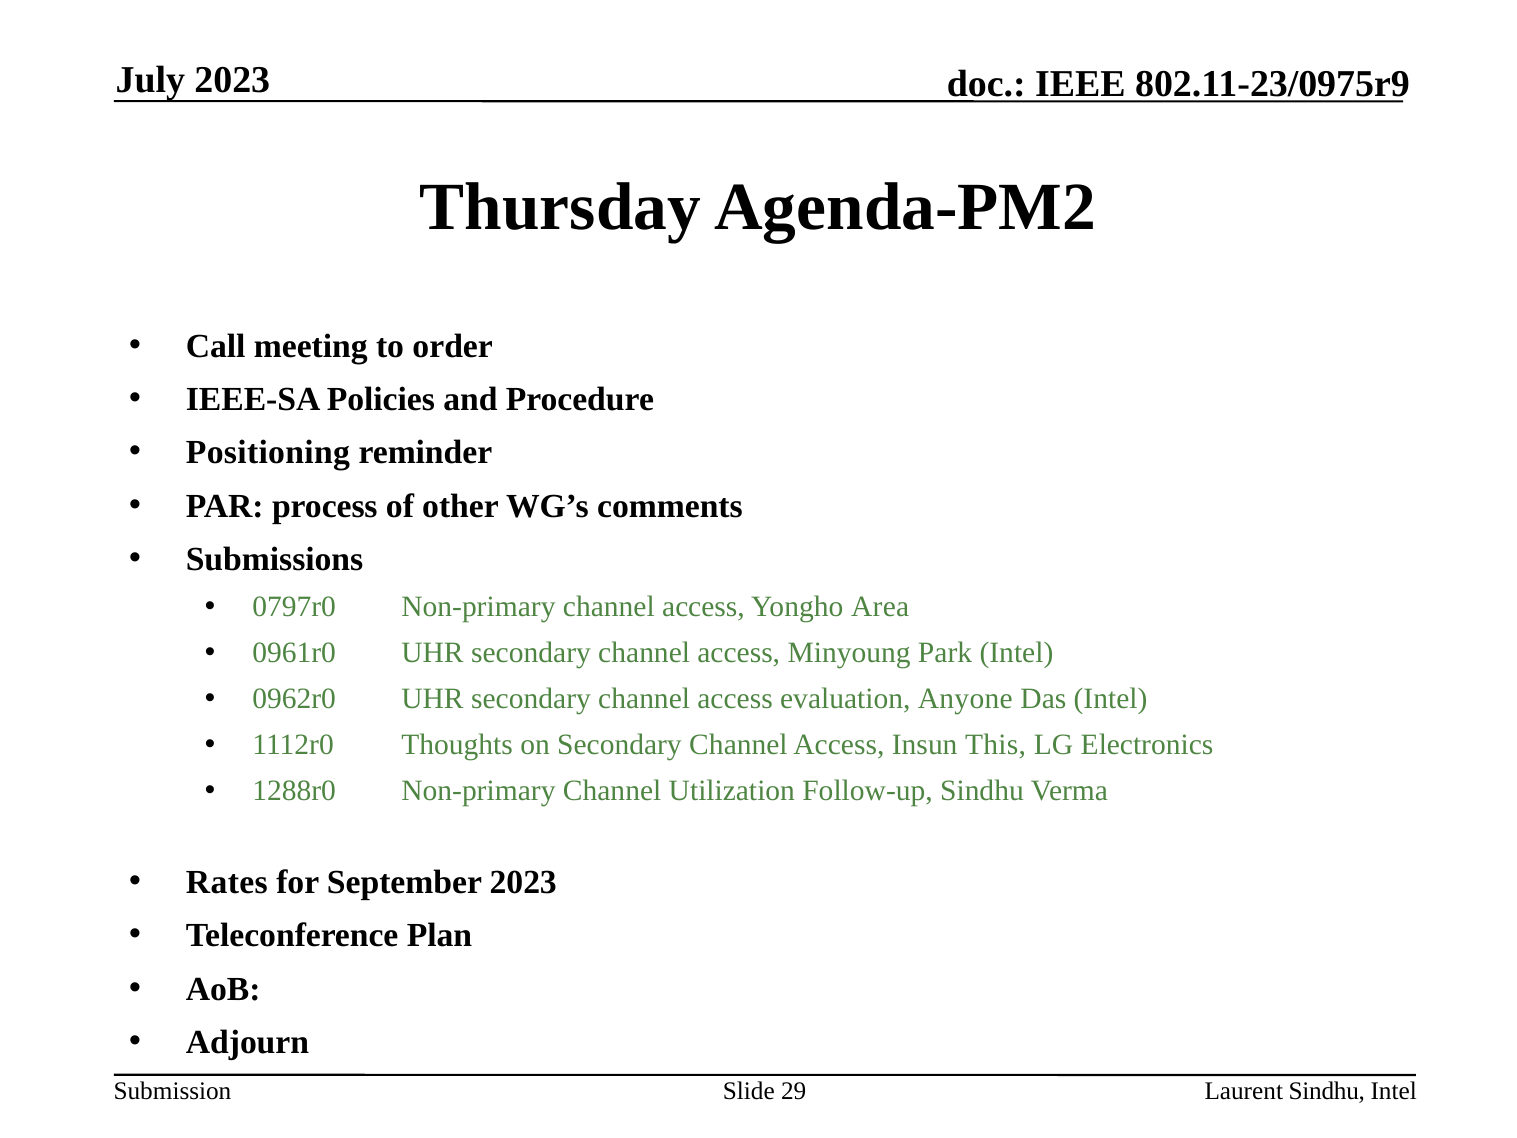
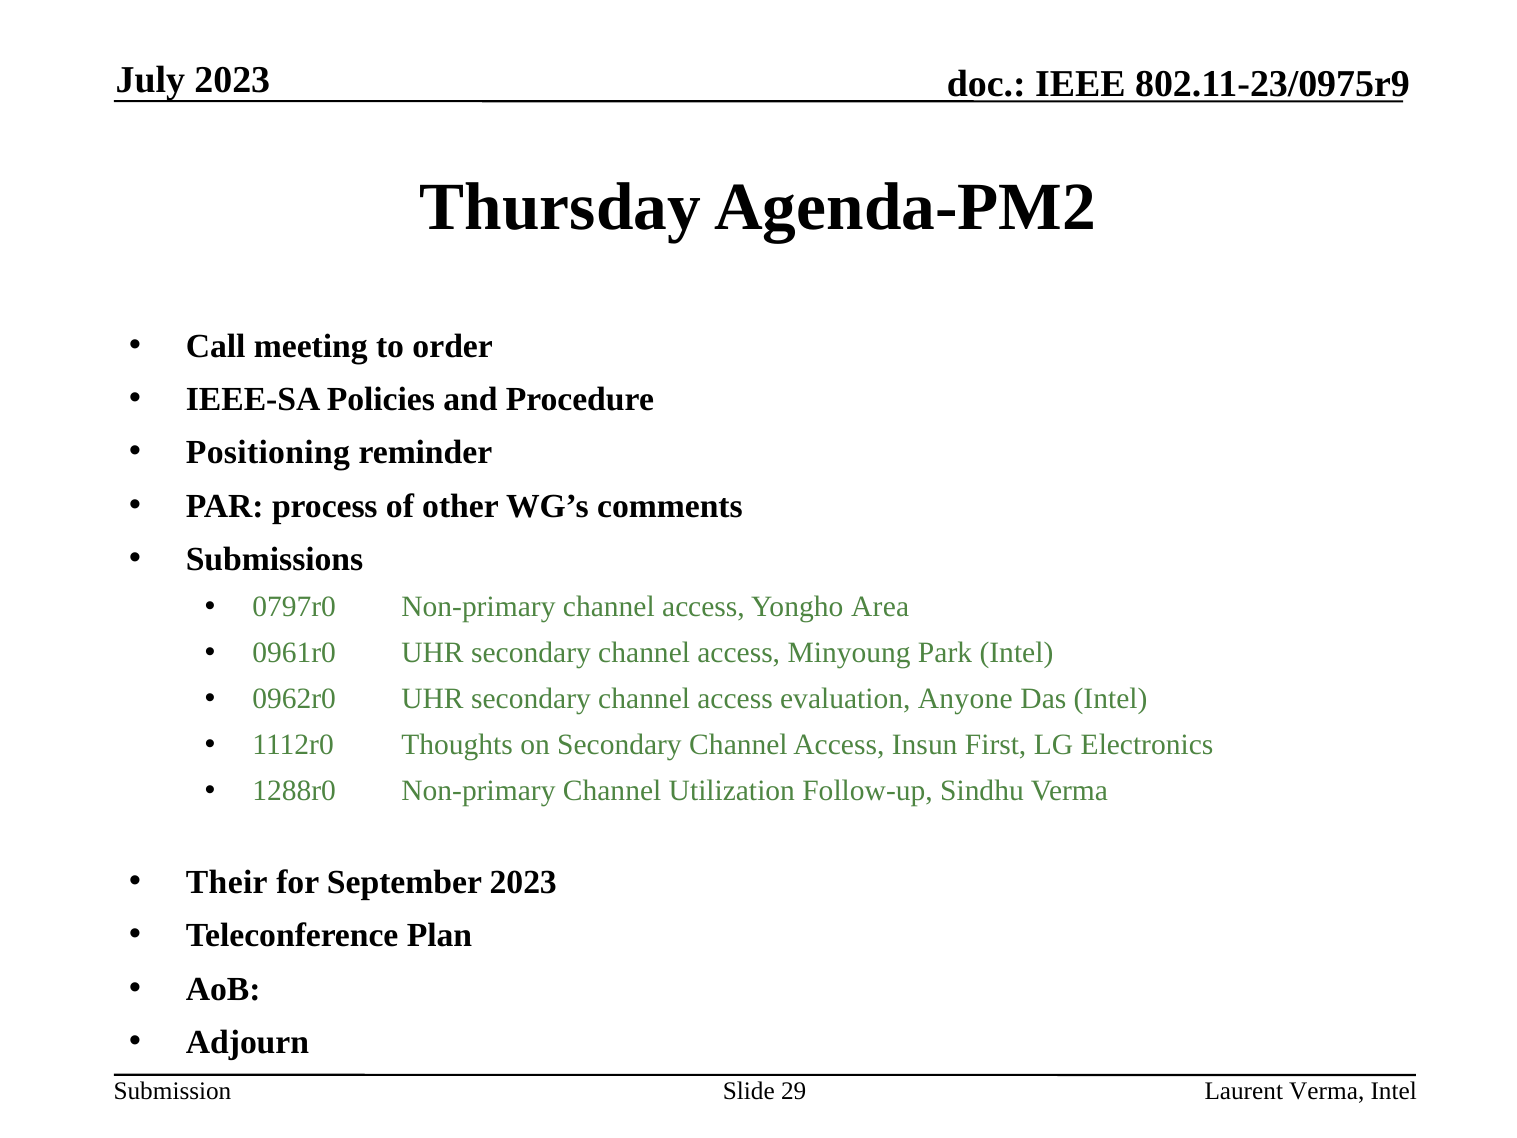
This: This -> First (996, 745)
Rates: Rates -> Their (227, 882)
Laurent Sindhu: Sindhu -> Verma (1327, 1091)
